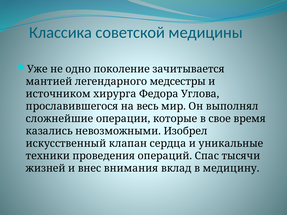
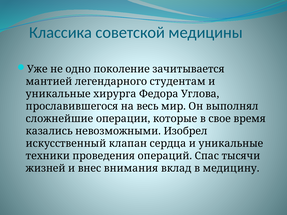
медсестры: медсестры -> студентам (178, 82)
источником: источником -> уникальные (58, 94)
